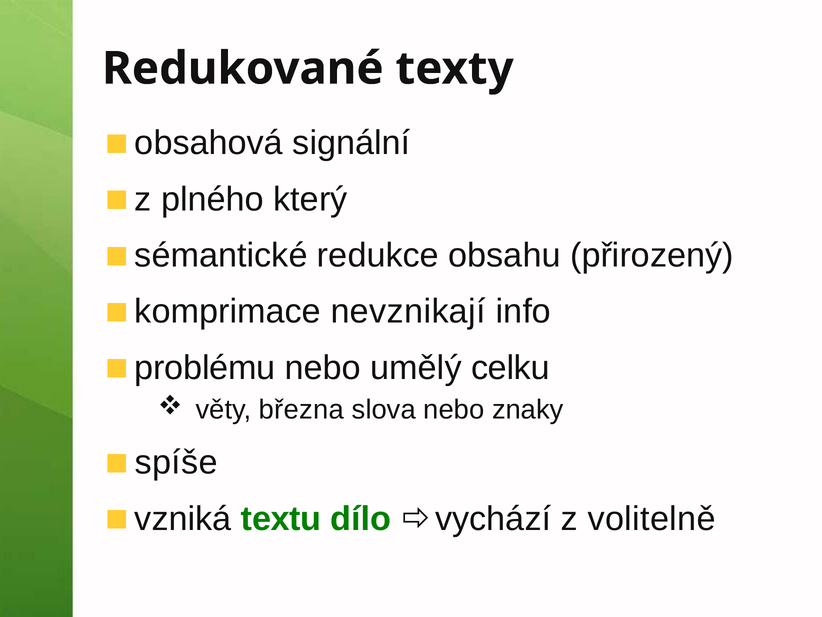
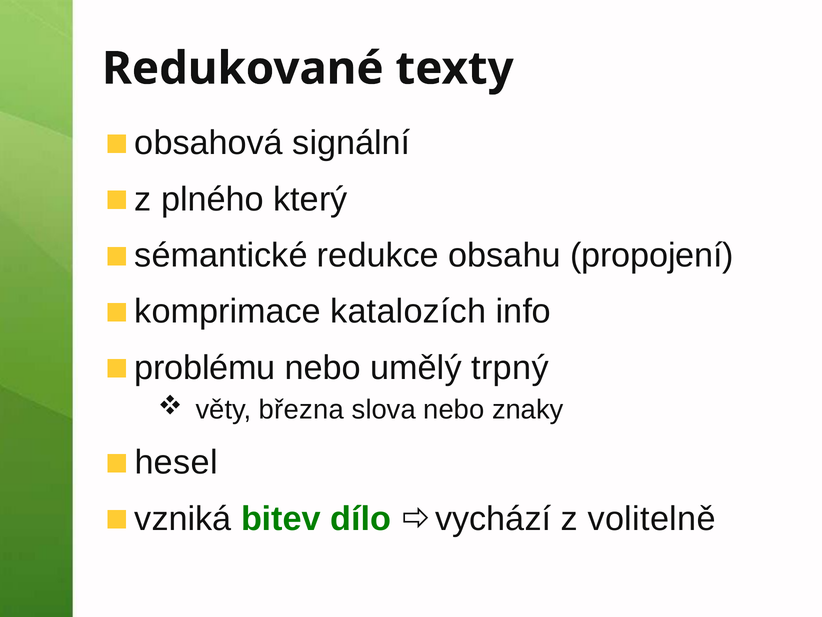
přirozený: přirozený -> propojení (652, 255)
nevznikají: nevznikají -> katalozích (408, 311)
celku: celku -> trpný (510, 368)
spíše: spíše -> hesel (176, 462)
textu: textu -> bitev (281, 518)
